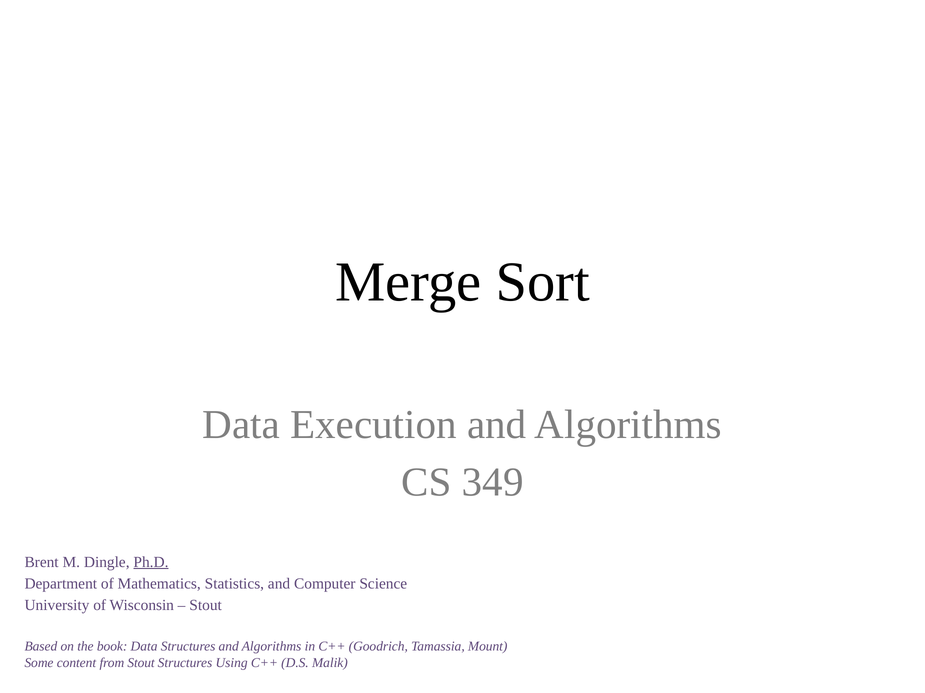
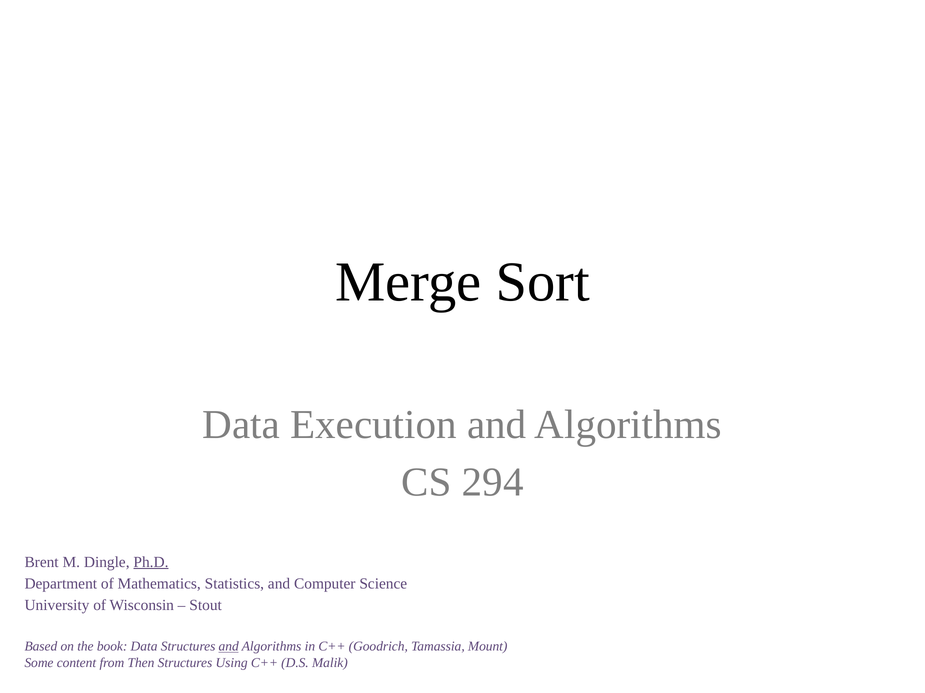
349: 349 -> 294 (493, 483)
and underline: none -> present (229, 647)
from Stout: Stout -> Then (141, 663)
